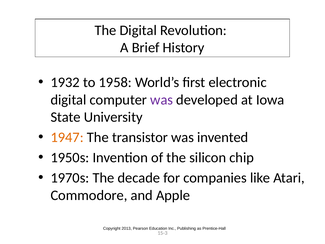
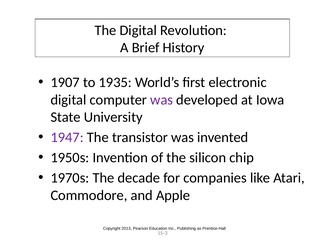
1932: 1932 -> 1907 (65, 82)
1958: 1958 -> 1935 (115, 82)
1947 colour: orange -> purple (67, 137)
